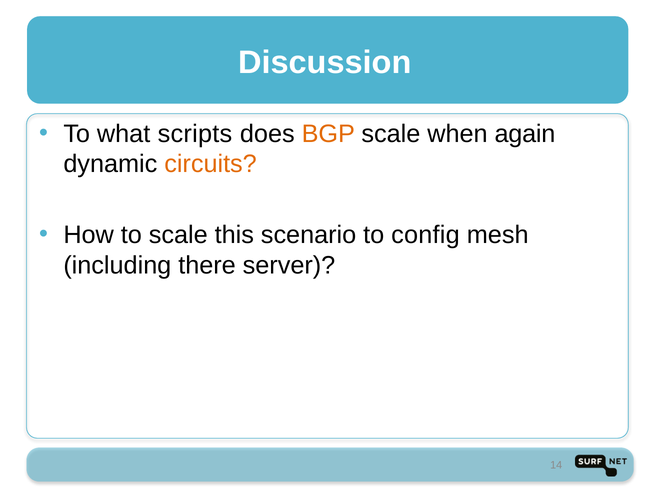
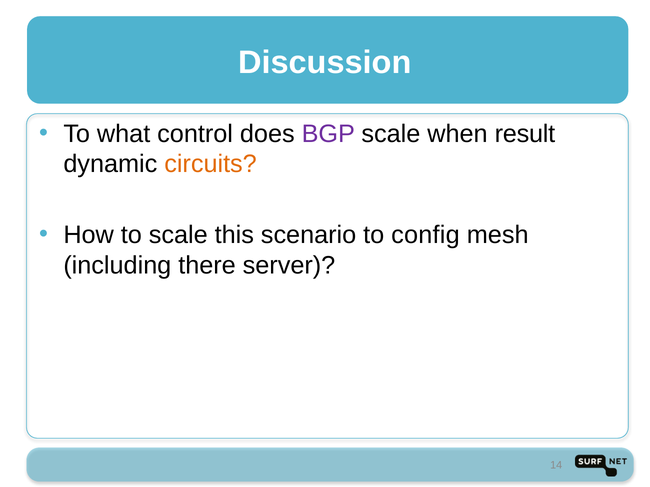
scripts: scripts -> control (195, 134)
BGP colour: orange -> purple (328, 134)
again: again -> result (525, 134)
